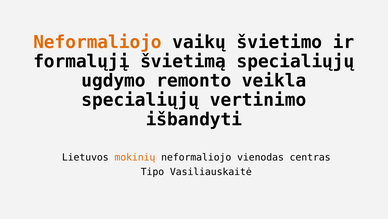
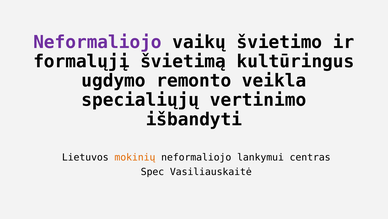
Neformaliojo colour: orange -> purple (97, 42)
švietimą specialiųjų: specialiųjų -> kultūringus (295, 61)
vienodas: vienodas -> lankymui (260, 157)
Tipo: Tipo -> Spec (152, 171)
